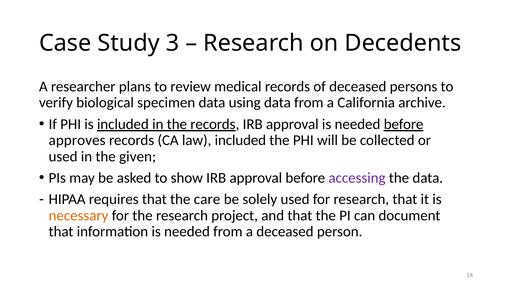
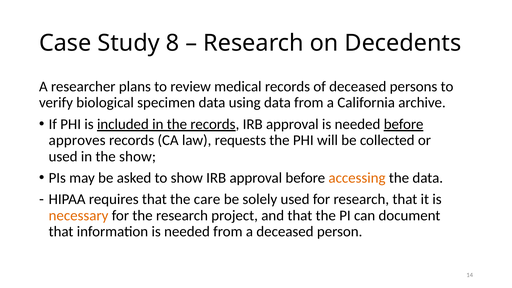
3: 3 -> 8 (173, 43)
law included: included -> requests (240, 140)
the given: given -> show (138, 156)
accessing colour: purple -> orange (357, 178)
